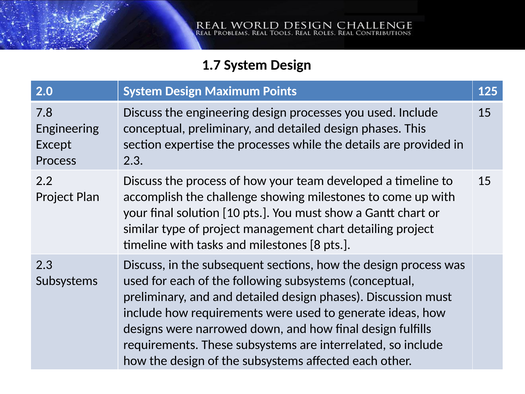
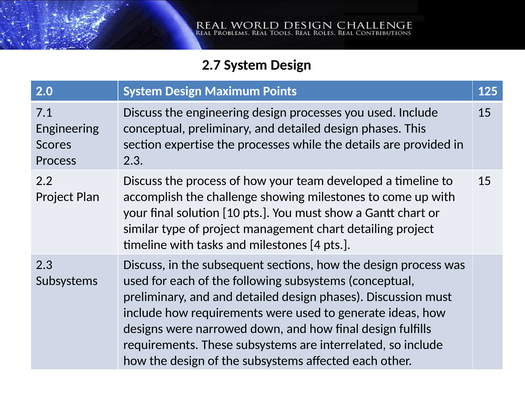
1.7: 1.7 -> 2.7 (211, 65)
7.8: 7.8 -> 7.1 (44, 112)
Except: Except -> Scores (54, 144)
8: 8 -> 4 (315, 245)
